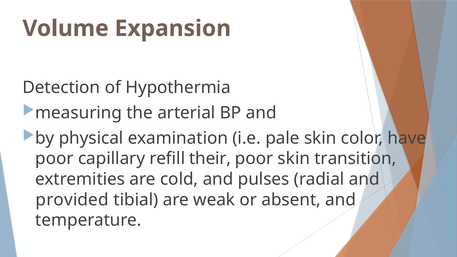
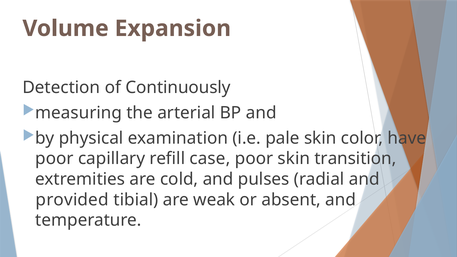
Hypothermia: Hypothermia -> Continuously (178, 87)
their: their -> case (210, 159)
